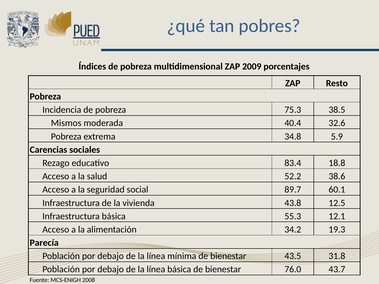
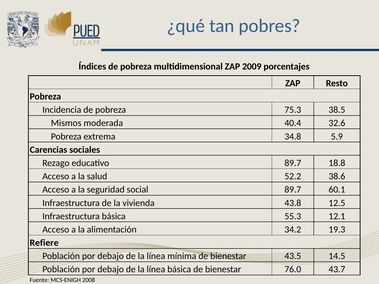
educativo 83.4: 83.4 -> 89.7 (293, 163)
Parecía: Parecía -> Refiere (44, 243)
31.8: 31.8 -> 14.5 (337, 256)
